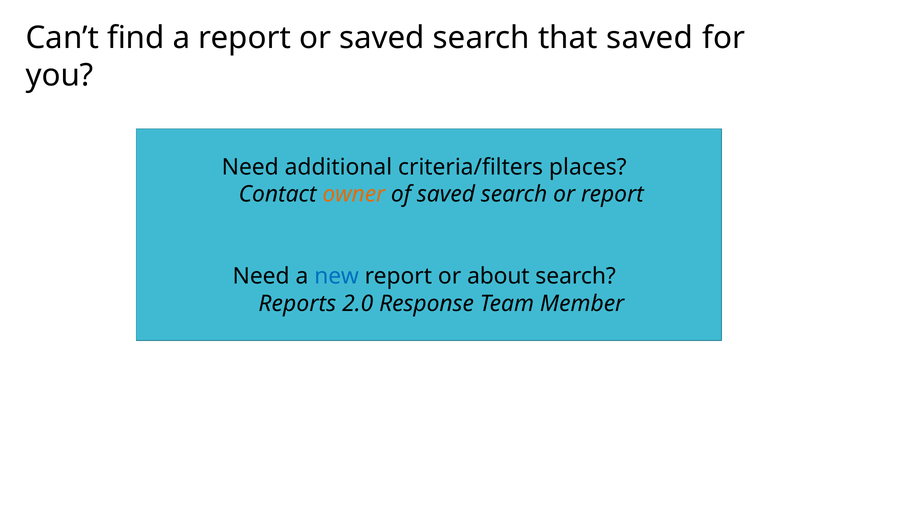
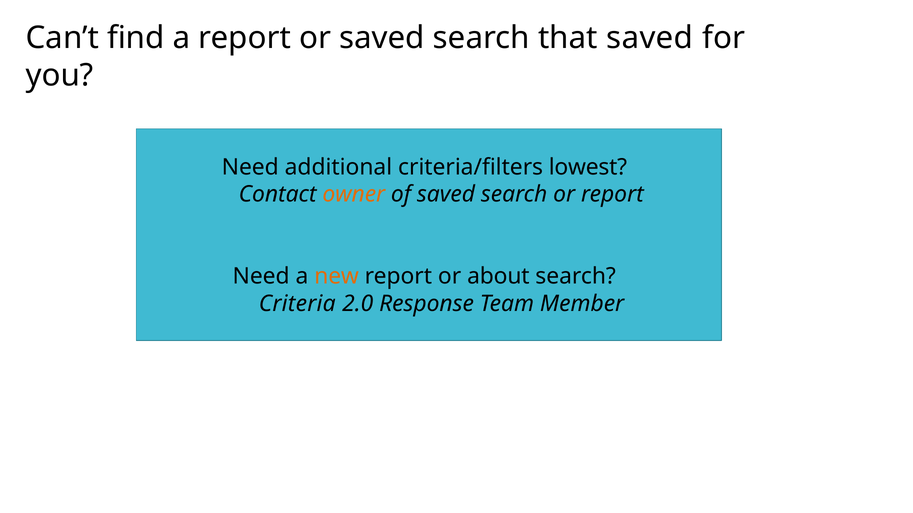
places: places -> lowest (588, 167)
new colour: blue -> orange (337, 277)
Reports: Reports -> Criteria (297, 304)
